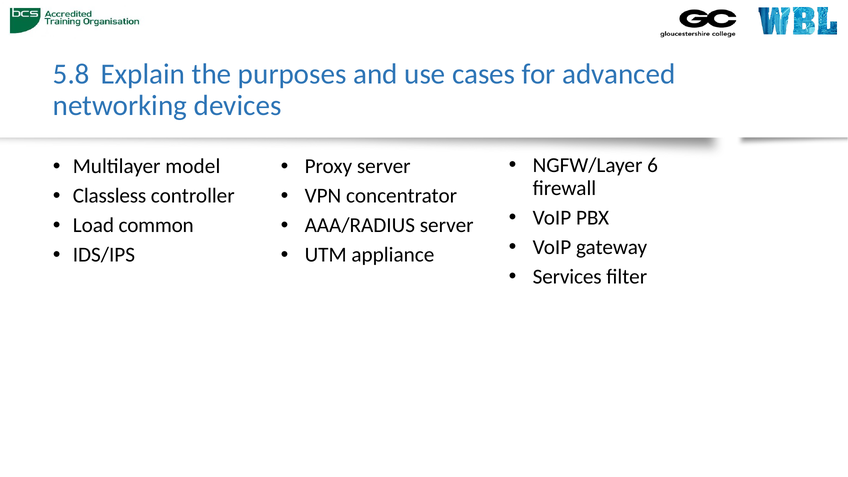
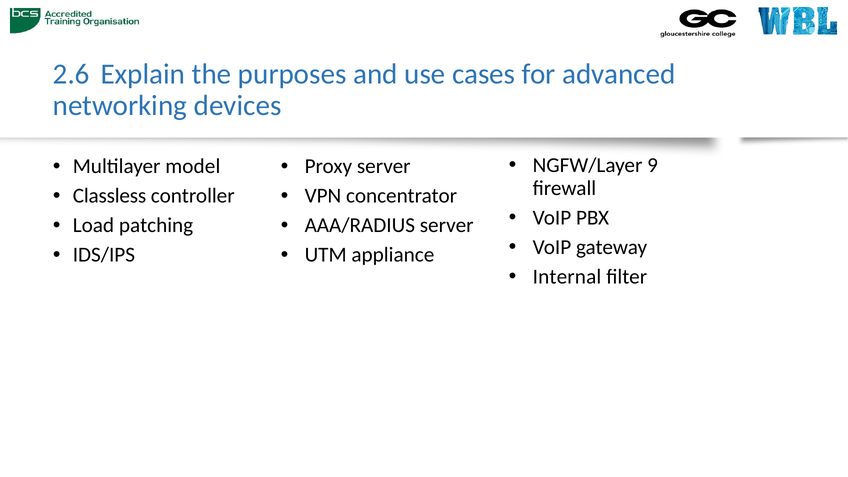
5.8: 5.8 -> 2.6 (71, 74)
6: 6 -> 9 (653, 165)
common: common -> patching (156, 225)
Services: Services -> Internal (567, 277)
